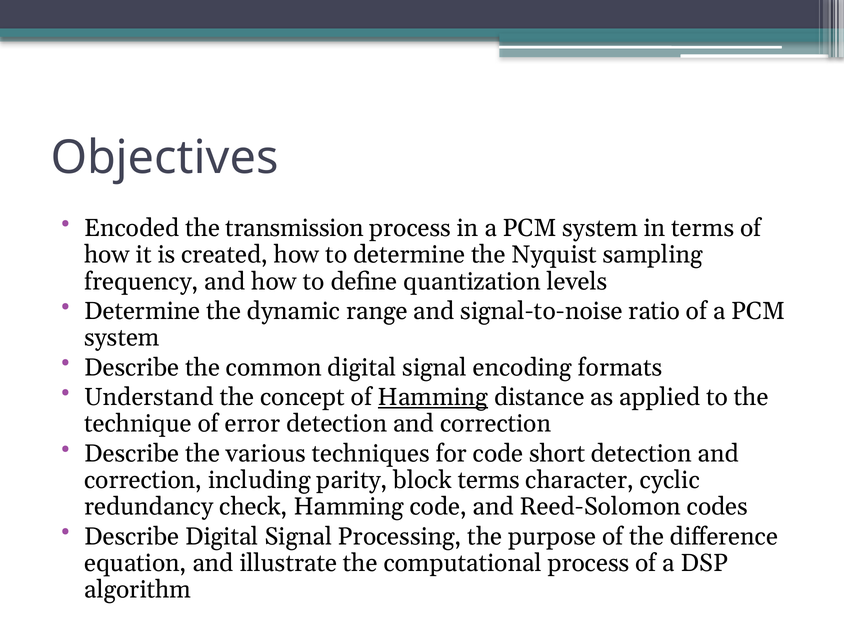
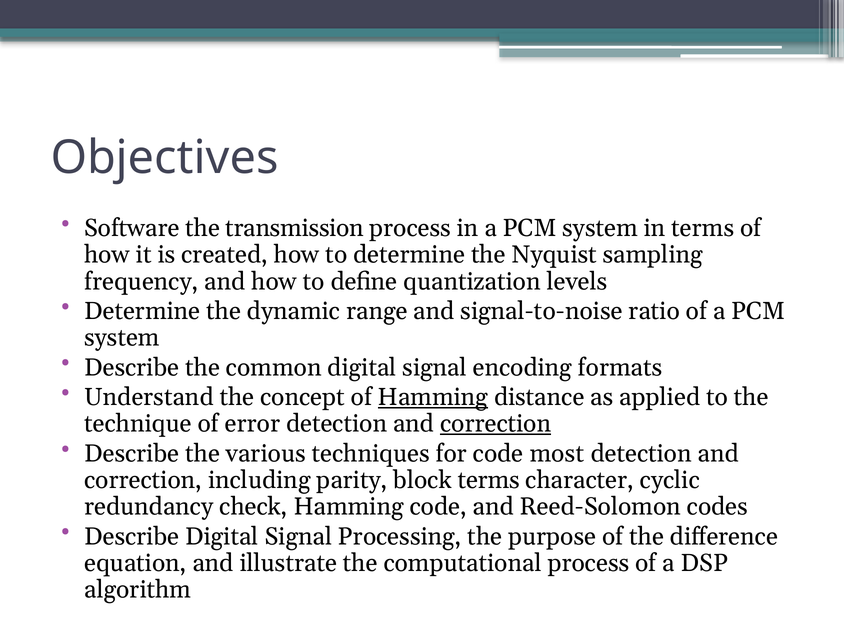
Encoded: Encoded -> Software (132, 228)
correction underline: none -> present (496, 424)
short: short -> most (557, 454)
